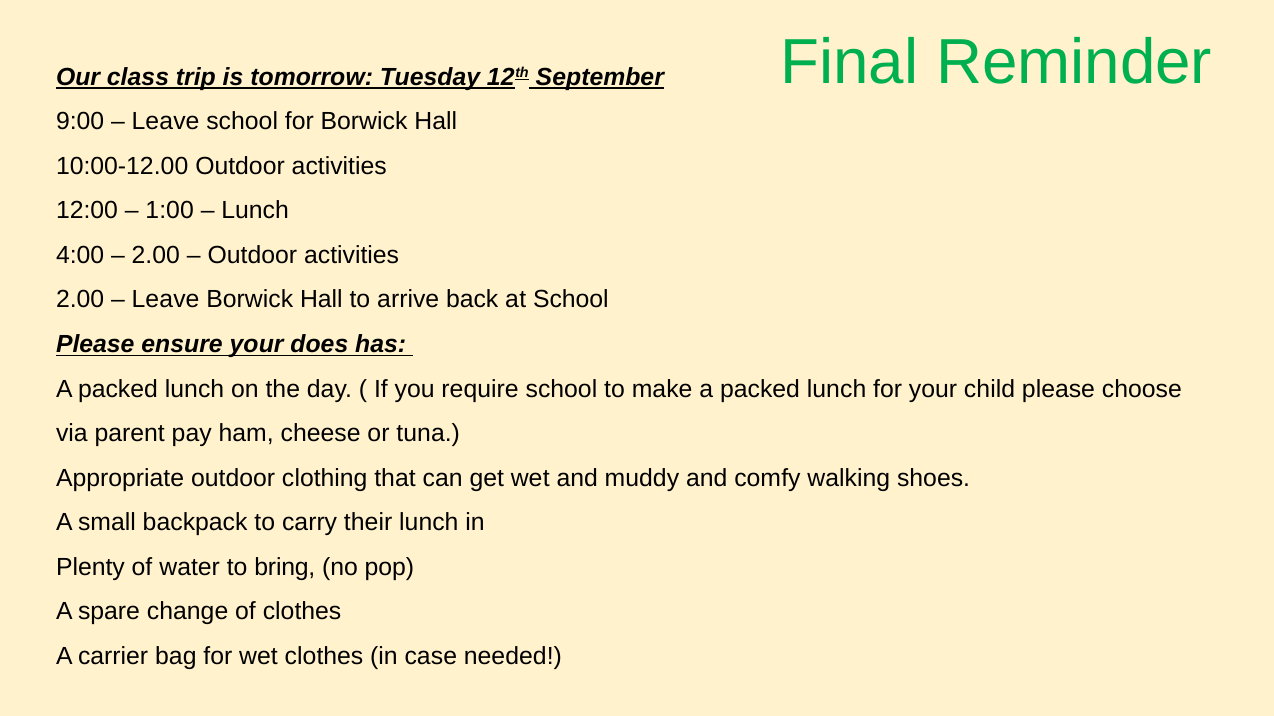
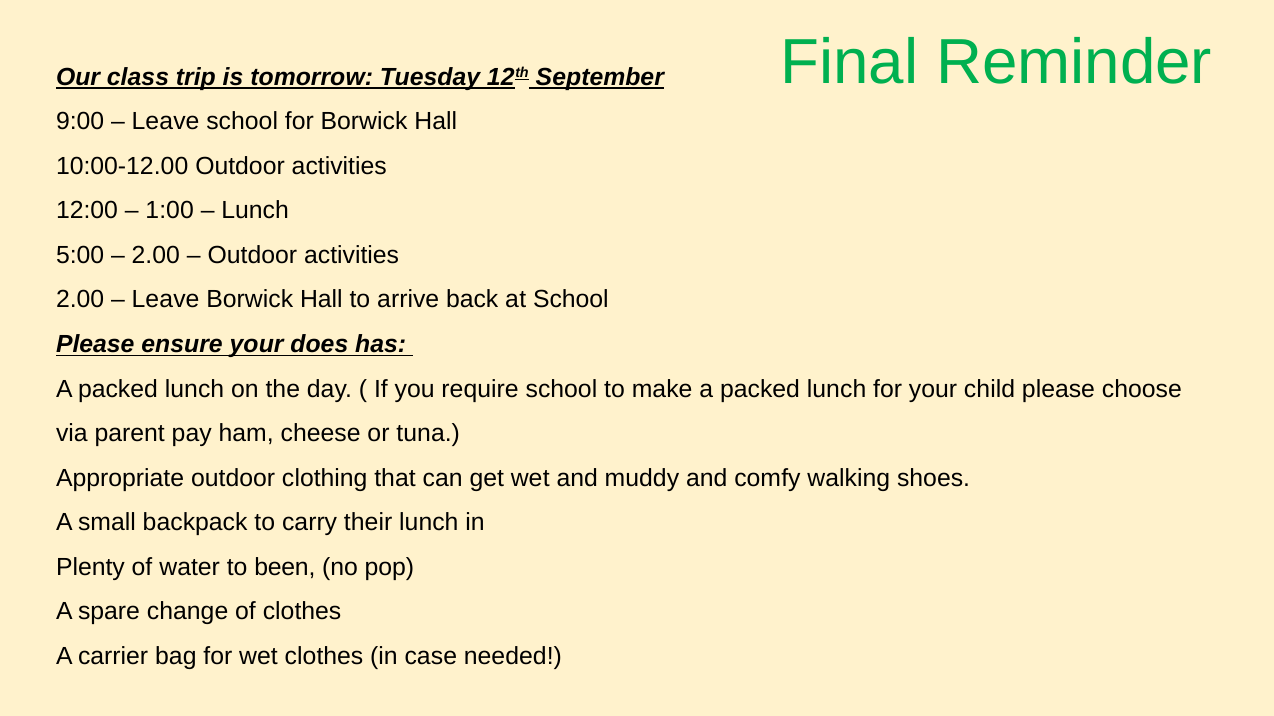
4:00: 4:00 -> 5:00 (80, 256)
bring: bring -> been (285, 568)
